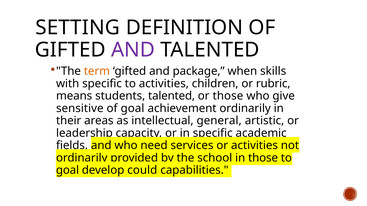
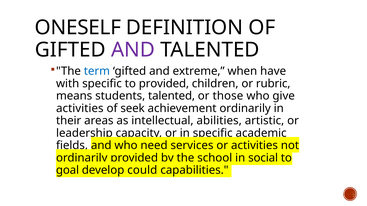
SETTING: SETTING -> ONESELF (78, 28)
term colour: orange -> blue (97, 71)
package: package -> extreme (199, 71)
skills: skills -> have (273, 71)
to activities: activities -> provided (164, 84)
sensitive: sensitive -> activities (80, 109)
of goal: goal -> seek (133, 109)
general: general -> abilities (219, 121)
in those: those -> social (263, 158)
